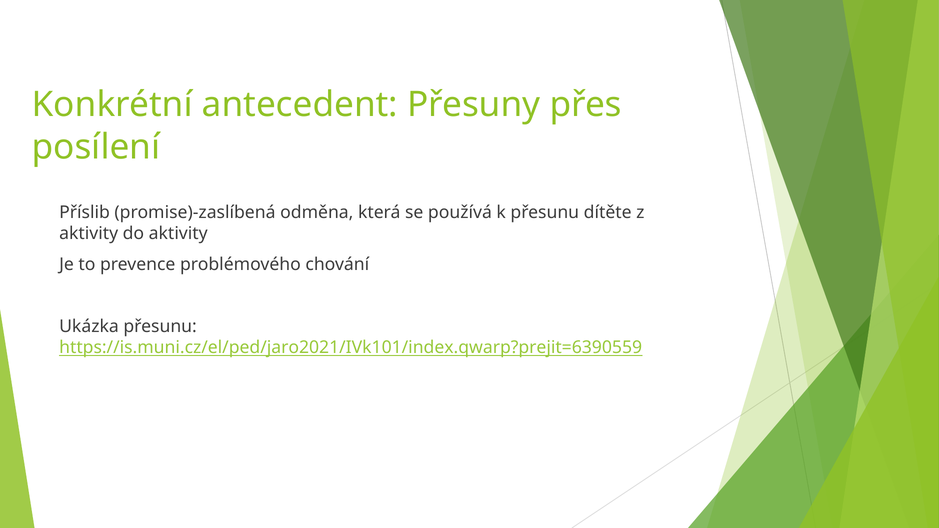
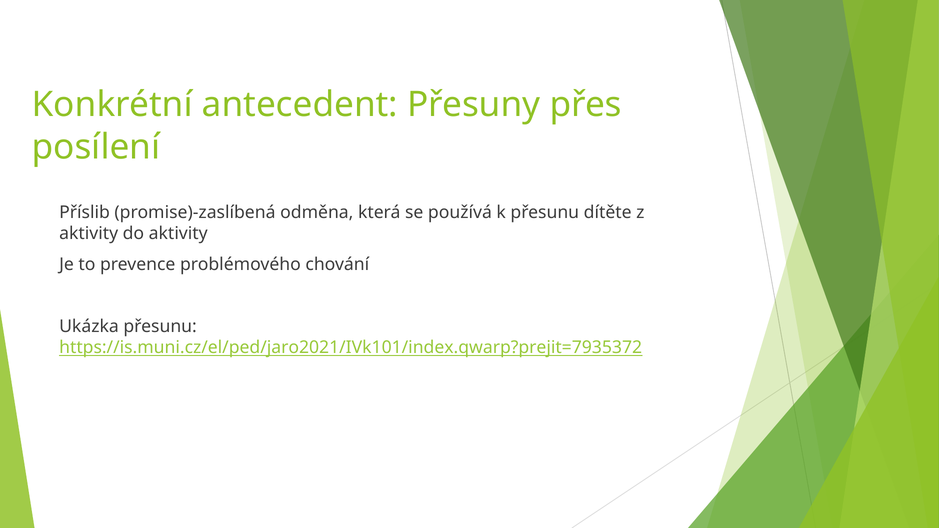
https://is.muni.cz/el/ped/jaro2021/IVk101/index.qwarp?prejit=6390559: https://is.muni.cz/el/ped/jaro2021/IVk101/index.qwarp?prejit=6390559 -> https://is.muni.cz/el/ped/jaro2021/IVk101/index.qwarp?prejit=7935372 (351, 348)
